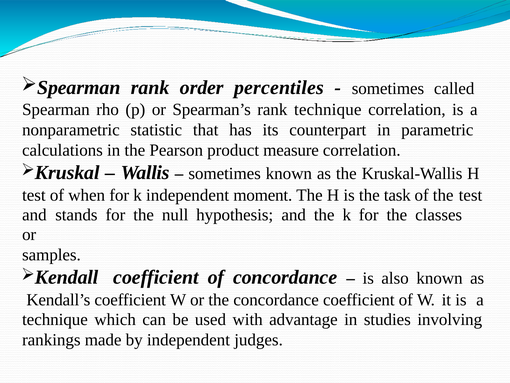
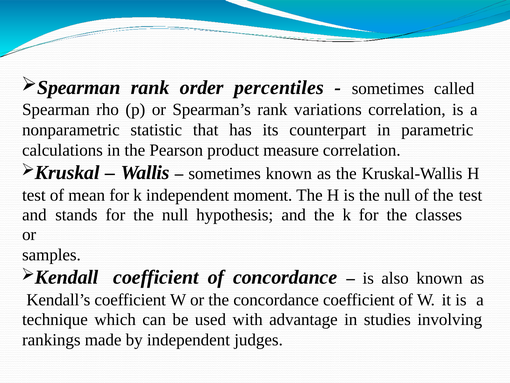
rank technique: technique -> variations (328, 109)
when: when -> mean (87, 195)
is the task: task -> null (397, 195)
